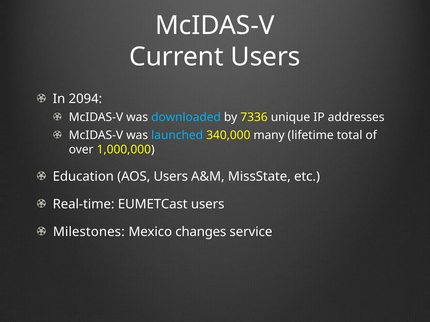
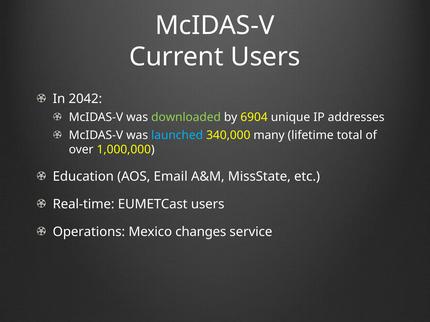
2094: 2094 -> 2042 (85, 99)
downloaded colour: light blue -> light green (186, 117)
7336: 7336 -> 6904 (254, 117)
AOS Users: Users -> Email (171, 177)
Milestones: Milestones -> Operations (89, 232)
